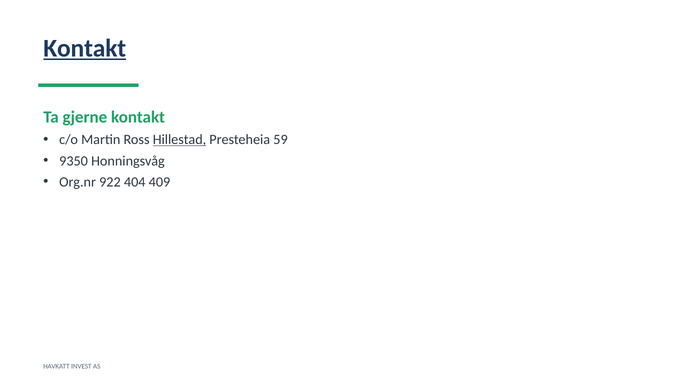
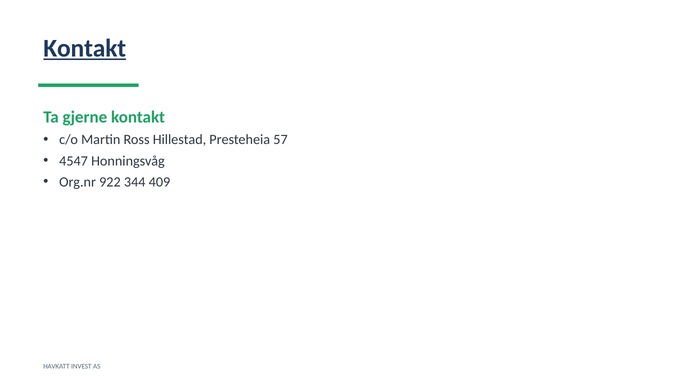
Hillestad underline: present -> none (179, 140)
59: 59 -> 57 (281, 140)
9350: 9350 -> 4547 (74, 161)
404: 404 -> 344 (135, 182)
